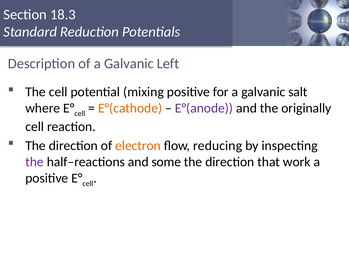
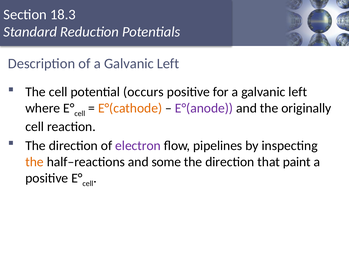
mixing: mixing -> occurs (143, 92)
for a galvanic salt: salt -> left (298, 92)
electron colour: orange -> purple (138, 146)
reducing: reducing -> pipelines (218, 146)
the colour: purple -> orange (35, 162)
work: work -> paint (297, 162)
